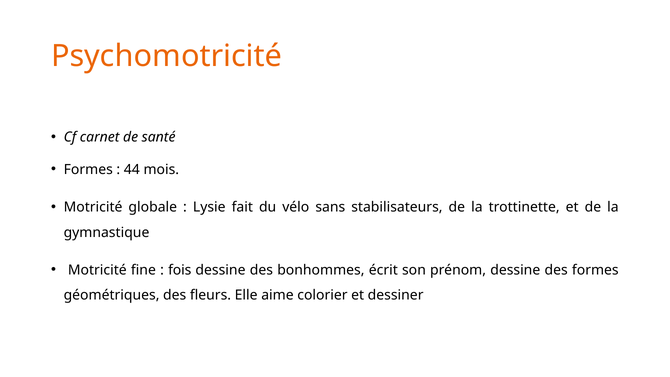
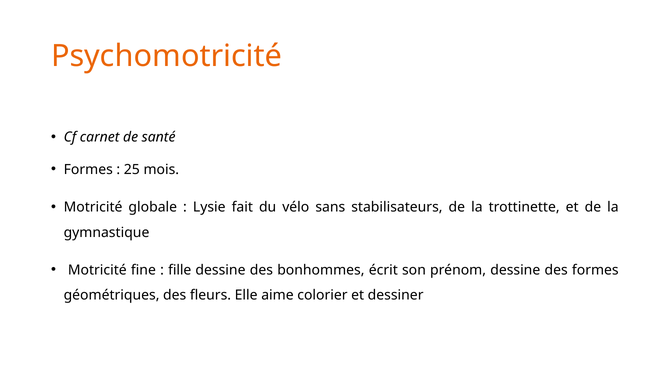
44: 44 -> 25 (132, 169)
fois: fois -> fille (180, 270)
